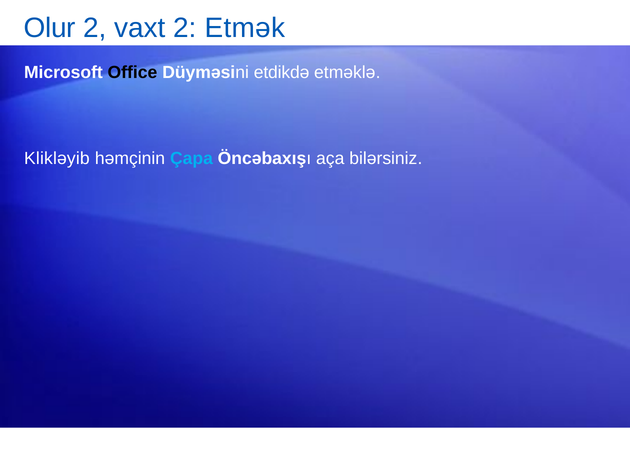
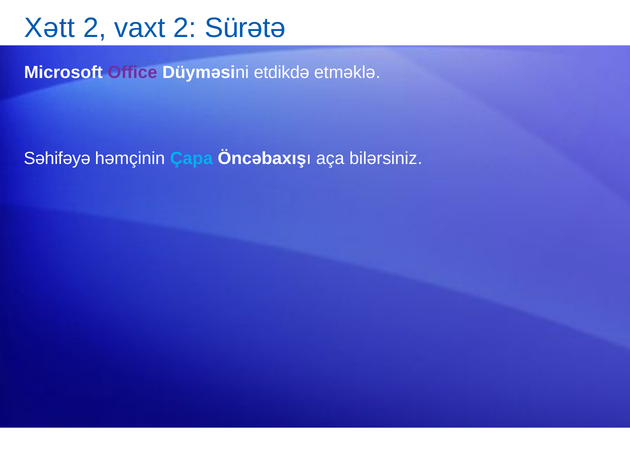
Olur: Olur -> Xətt (50, 28)
Etmək: Etmək -> Sürətə (245, 28)
Office colour: black -> purple (132, 73)
Klikləyib: Klikləyib -> Səhifəyə (57, 158)
